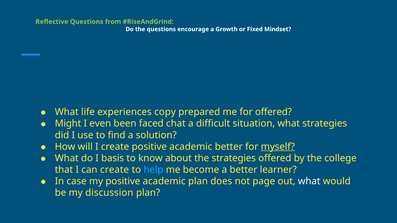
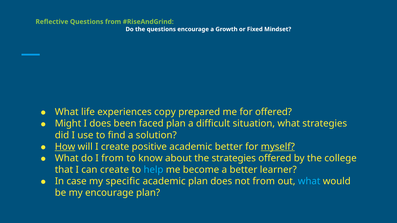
I even: even -> does (100, 124)
faced chat: chat -> plan (176, 124)
How underline: none -> present (65, 147)
I basis: basis -> from (113, 158)
my positive: positive -> specific (123, 181)
not page: page -> from (264, 181)
what colour: white -> light blue (309, 181)
my discussion: discussion -> encourage (109, 193)
